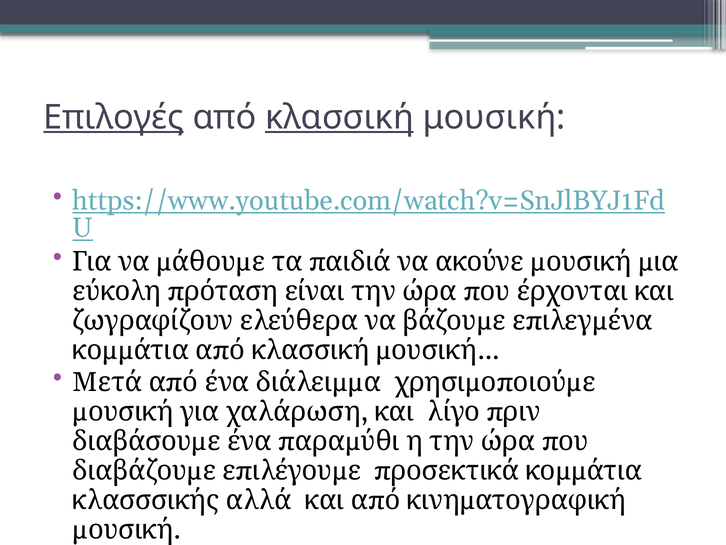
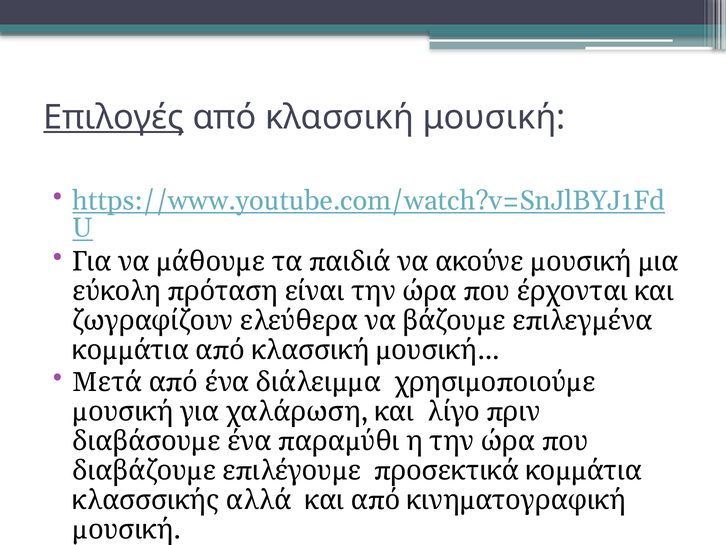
κλασσική underline: present -> none (340, 117)
